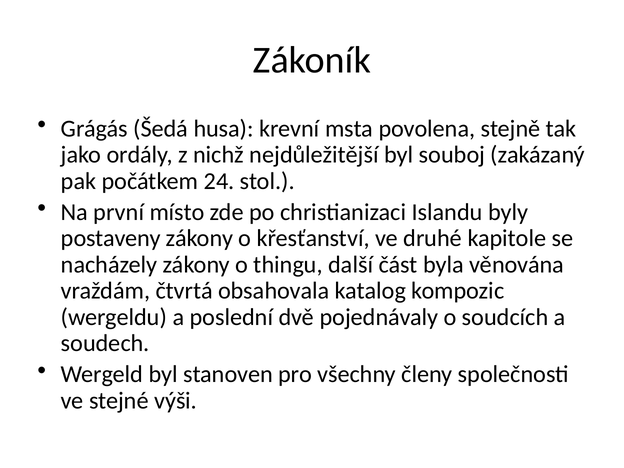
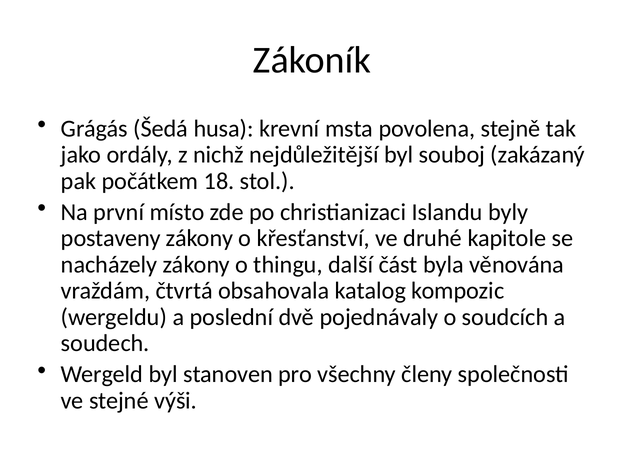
24: 24 -> 18 (219, 181)
